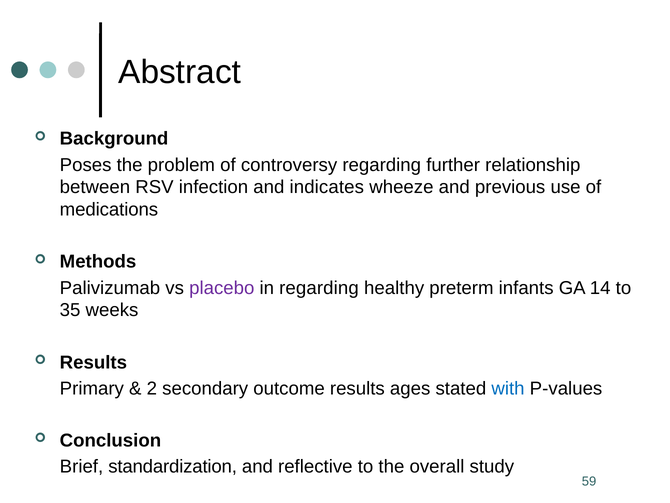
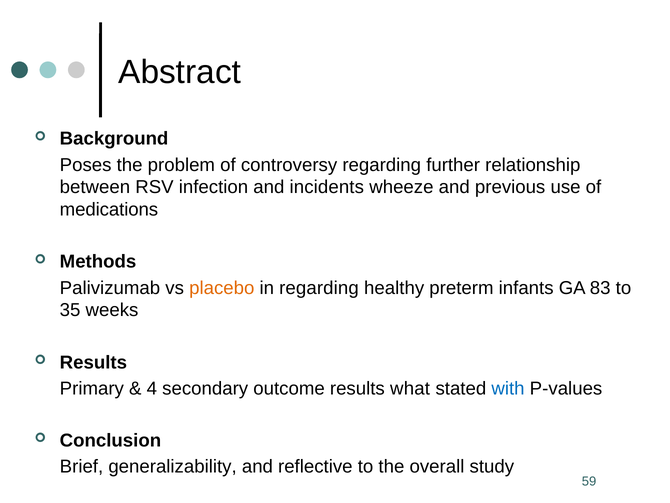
indicates: indicates -> incidents (327, 187)
placebo colour: purple -> orange (222, 288)
14: 14 -> 83 (600, 288)
2: 2 -> 4 (152, 388)
ages: ages -> what (410, 388)
standardization: standardization -> generalizability (173, 466)
